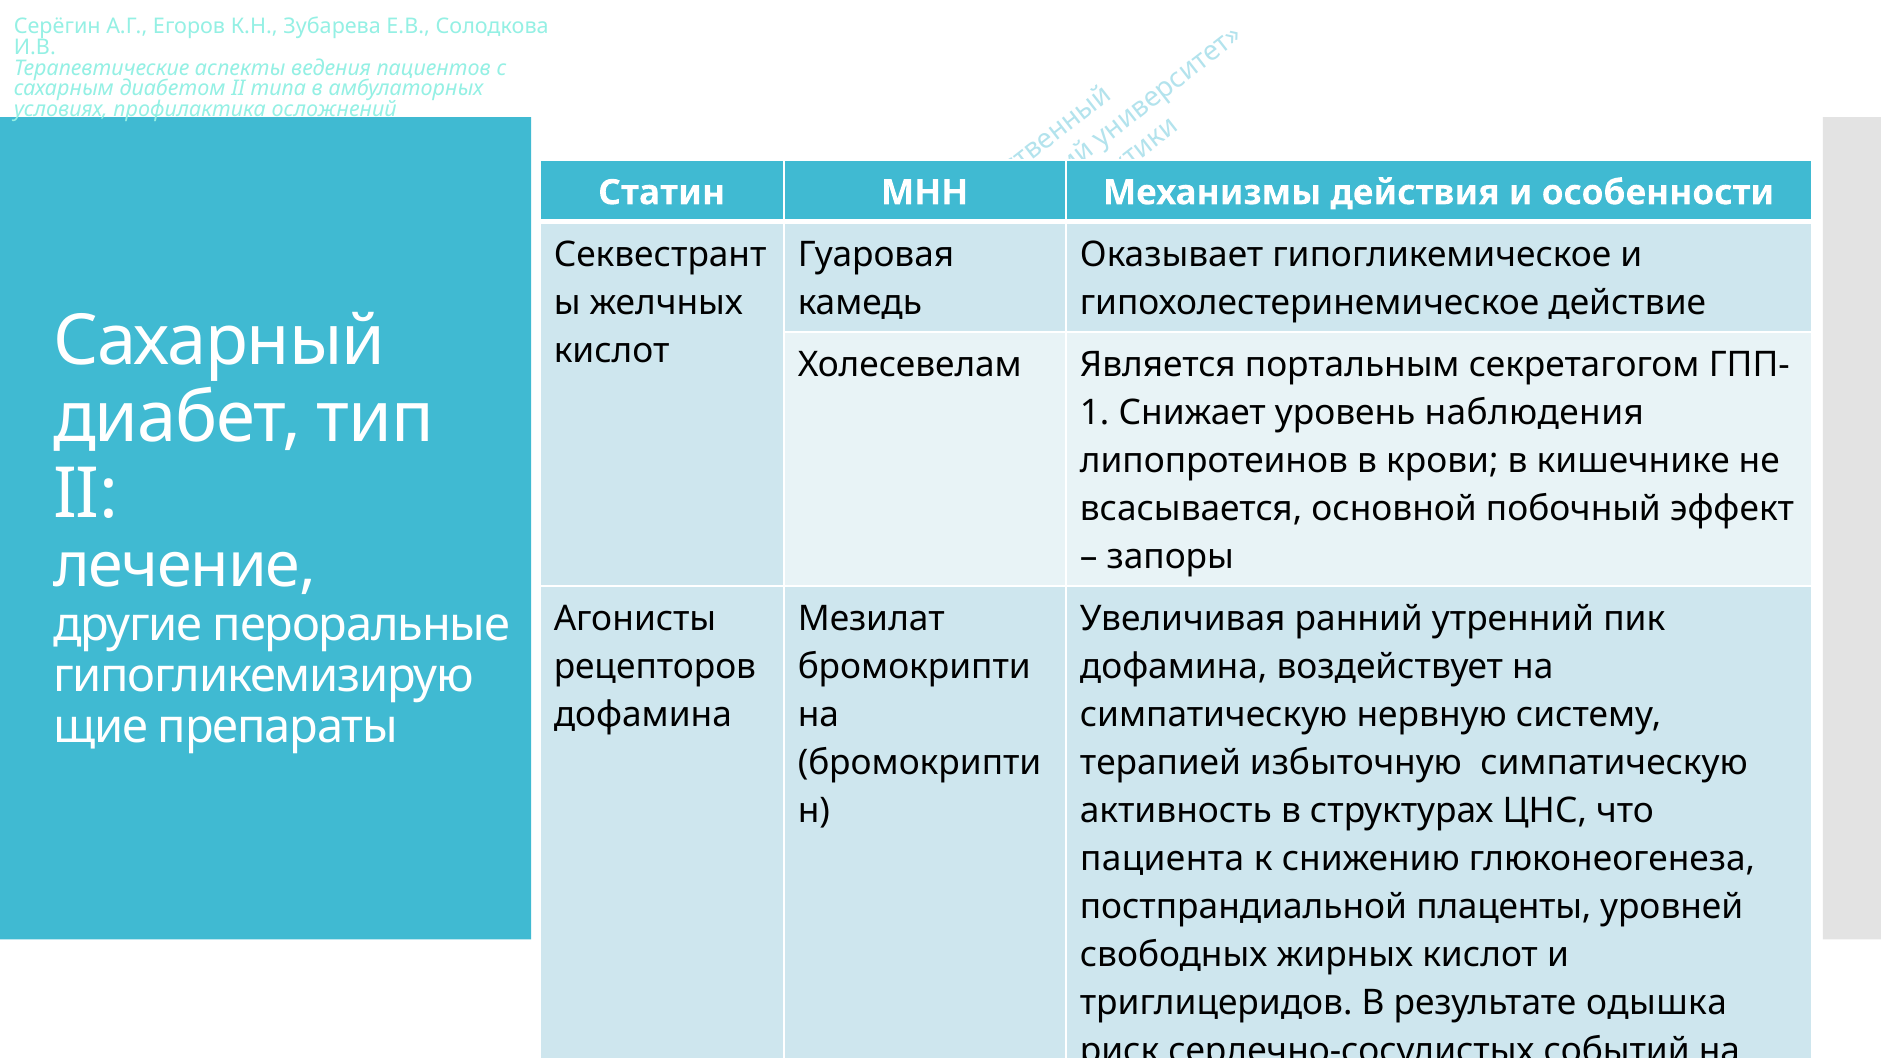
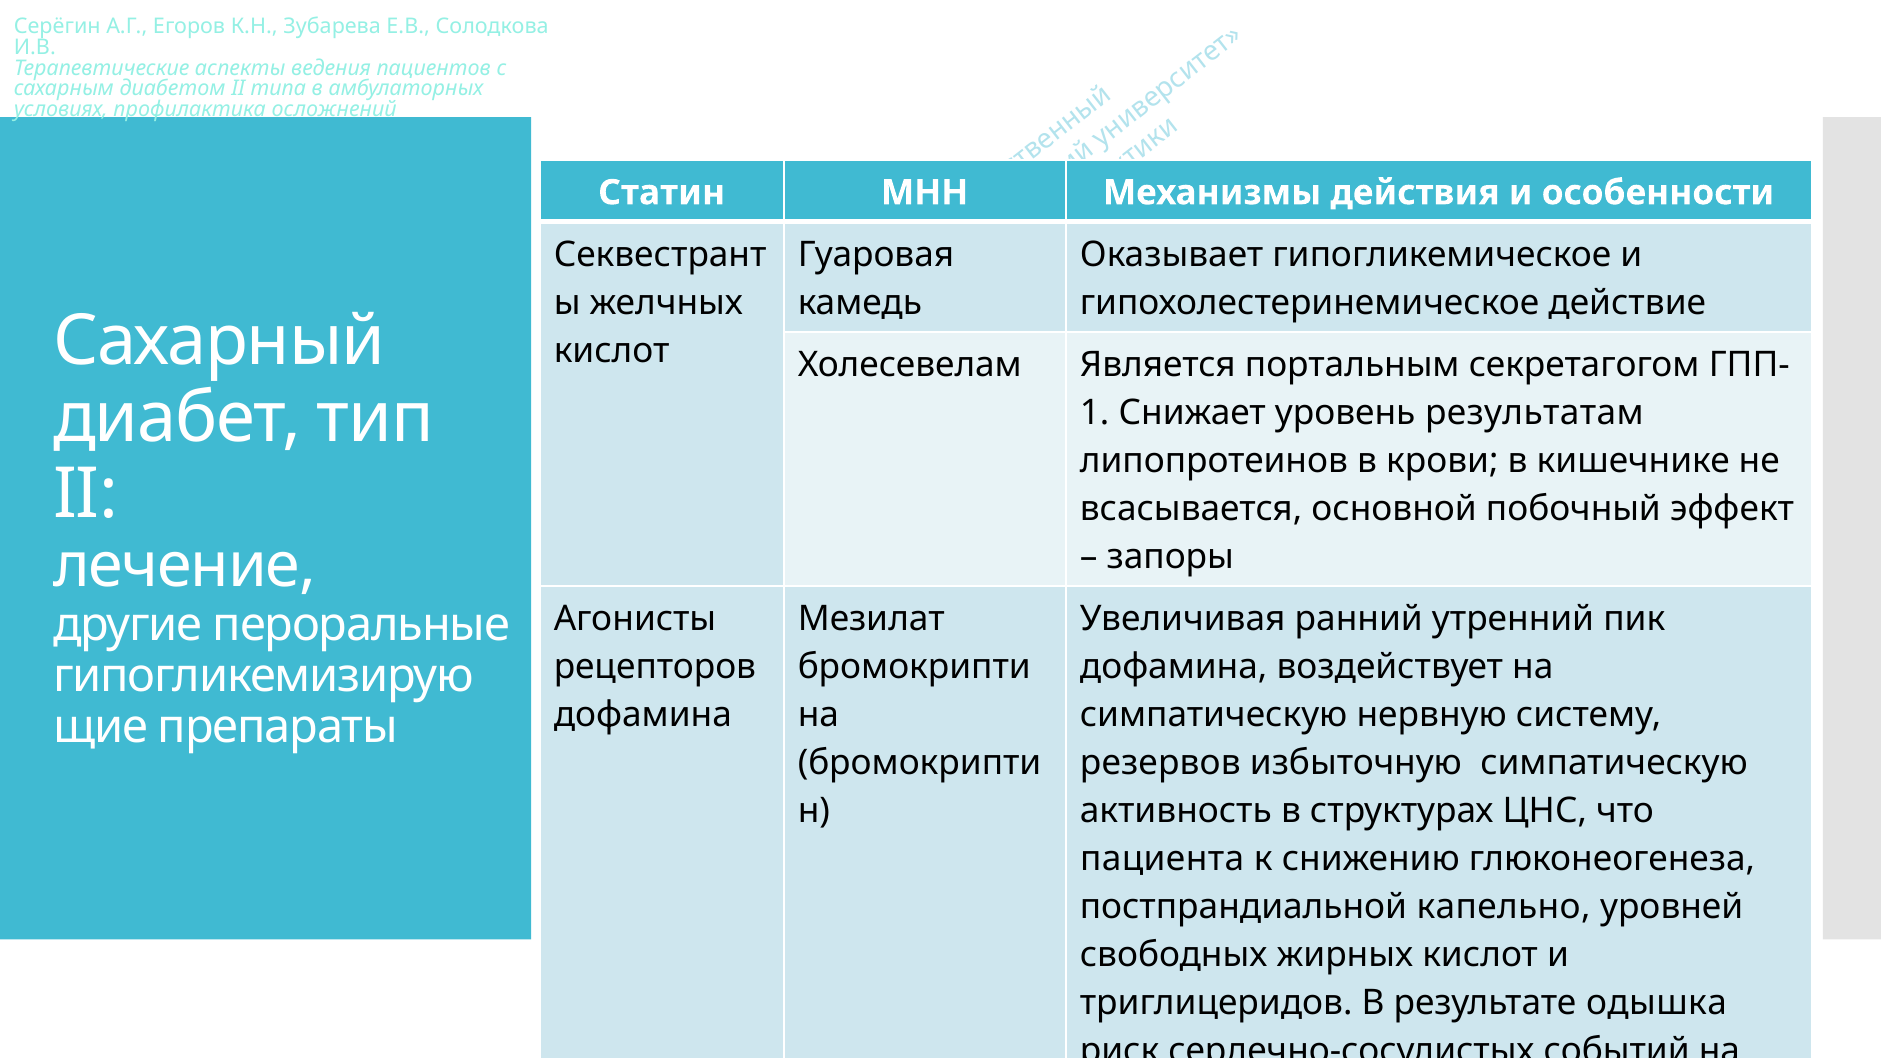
наблюдения: наблюдения -> результатам (1534, 413)
терапией: терапией -> резервов (1160, 763)
плаценты: плаценты -> капельно (1504, 907)
